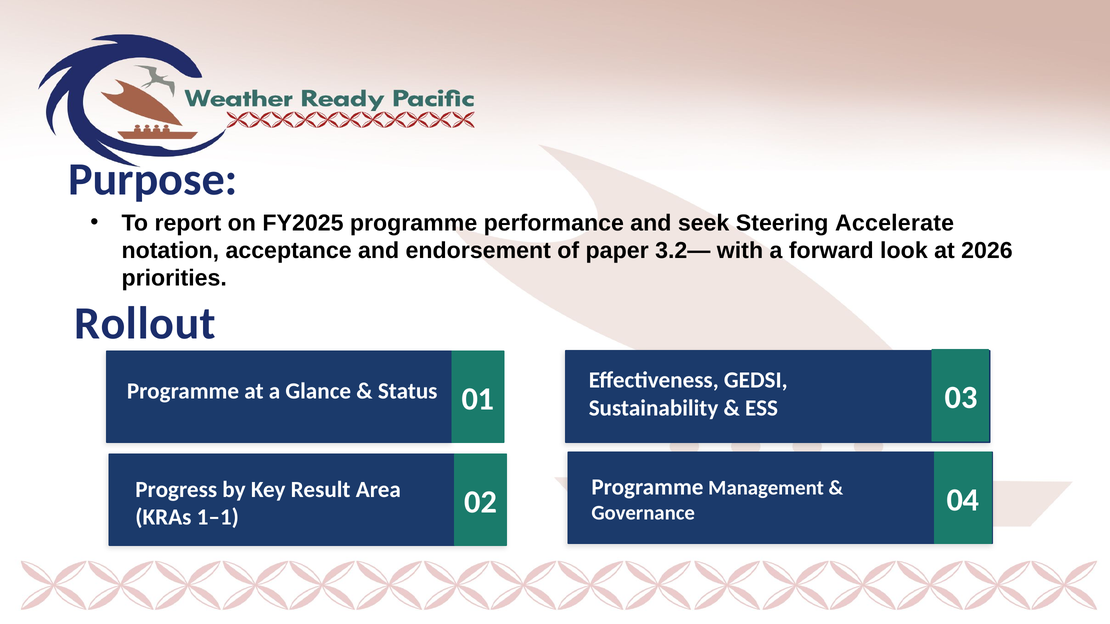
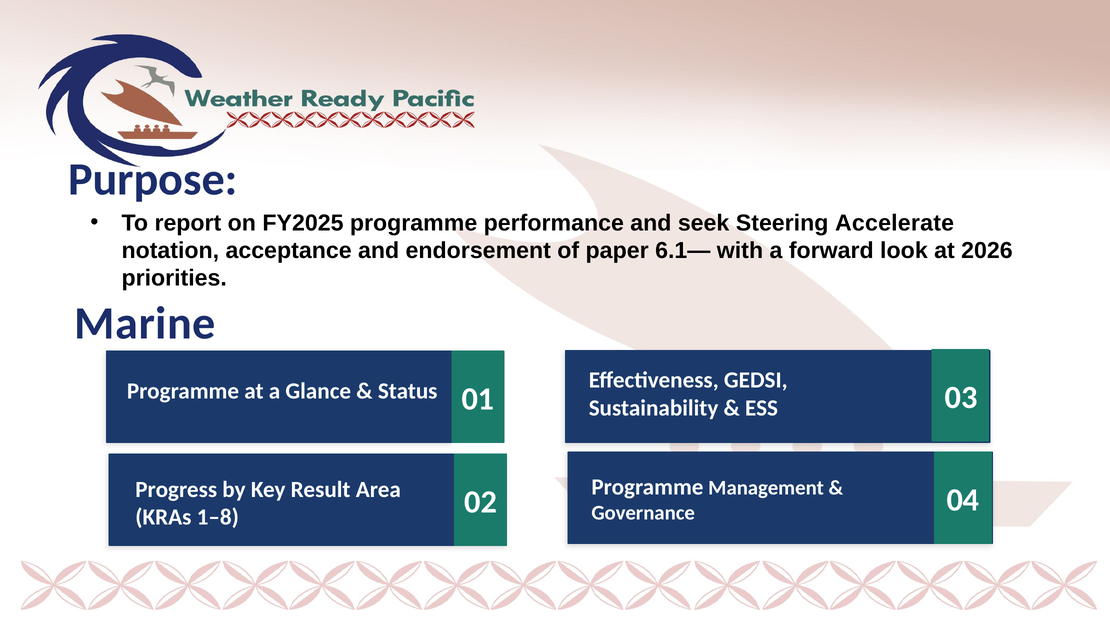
3.2—: 3.2— -> 6.1— (683, 251)
Rollout: Rollout -> Marine (145, 324)
1–1: 1–1 -> 1–8 (218, 518)
